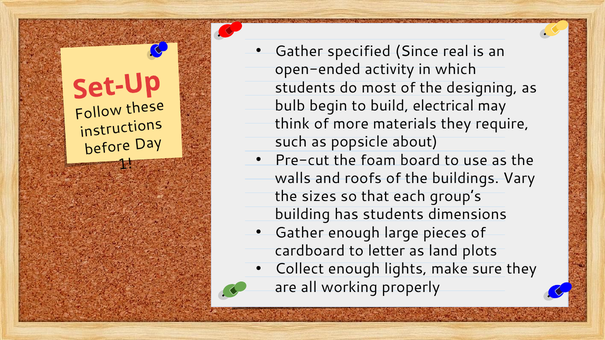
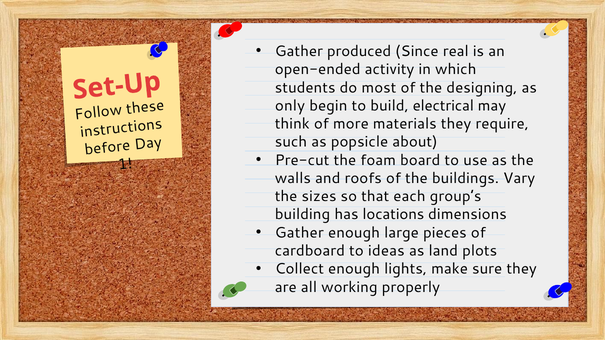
specified: specified -> produced (359, 51)
bulb: bulb -> only (290, 106)
has students: students -> locations (393, 215)
letter: letter -> ideas (386, 251)
